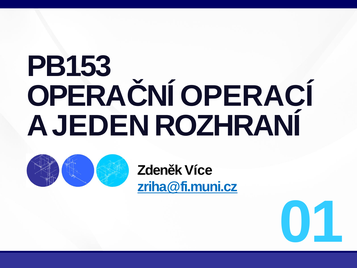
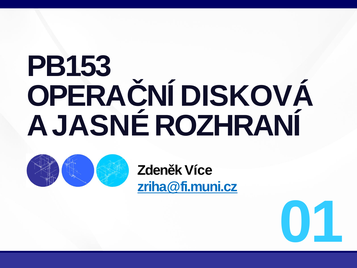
OPERACÍ: OPERACÍ -> DISKOVÁ (247, 96)
JEDEN: JEDEN -> JASNÉ (101, 126)
